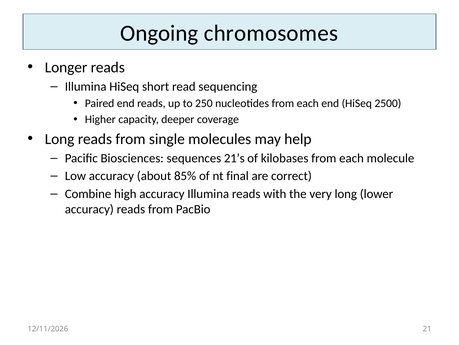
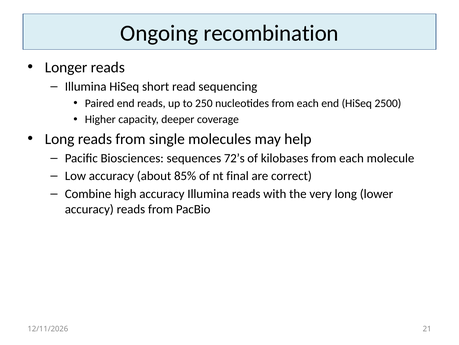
chromosomes: chromosomes -> recombination (271, 33)
21’s: 21’s -> 72’s (234, 158)
